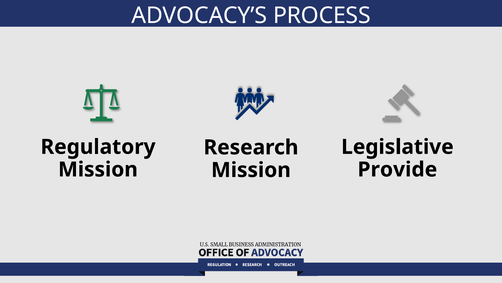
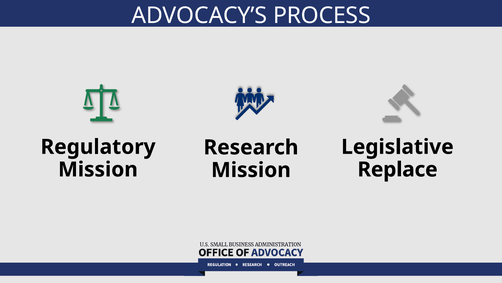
Provide: Provide -> Replace (397, 169)
